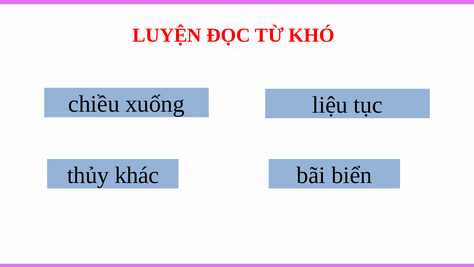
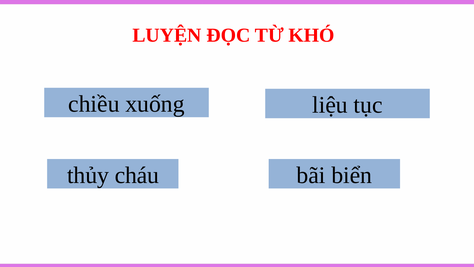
khác: khác -> cháu (137, 175)
